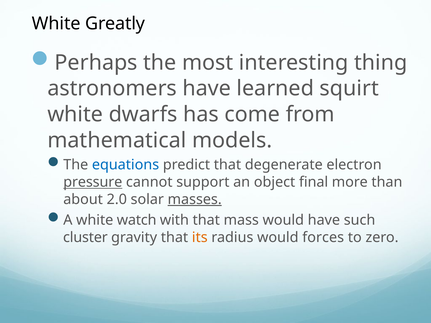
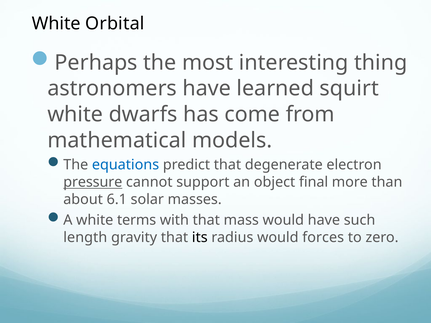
Greatly: Greatly -> Orbital (115, 23)
2.0: 2.0 -> 6.1 (117, 199)
masses underline: present -> none (195, 199)
watch: watch -> terms (137, 220)
cluster: cluster -> length (85, 238)
its colour: orange -> black (200, 238)
